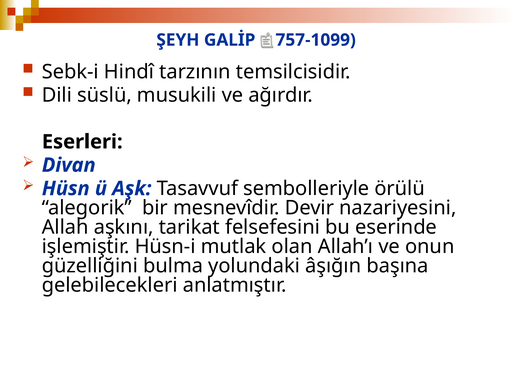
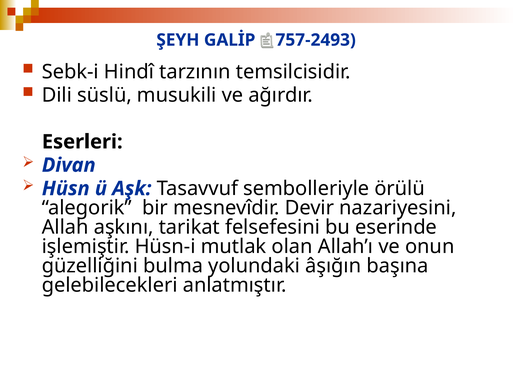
1757-1099: 1757-1099 -> 1757-2493 (308, 40)
